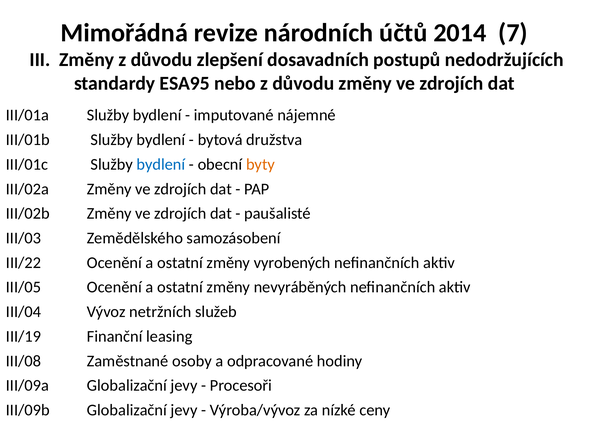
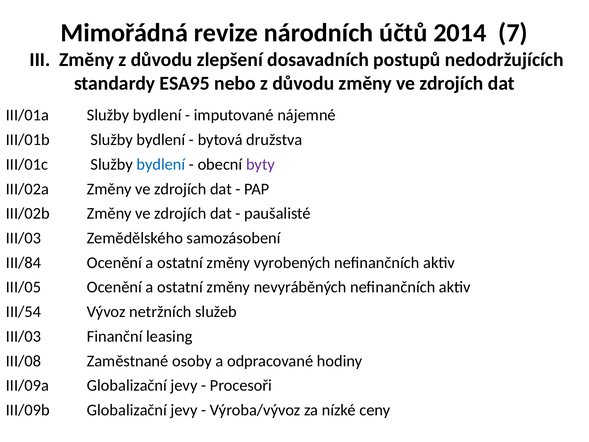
byty colour: orange -> purple (260, 164)
III/22: III/22 -> III/84 (24, 262)
III/04: III/04 -> III/54 (24, 312)
III/19: III/19 -> III/03 (24, 336)
